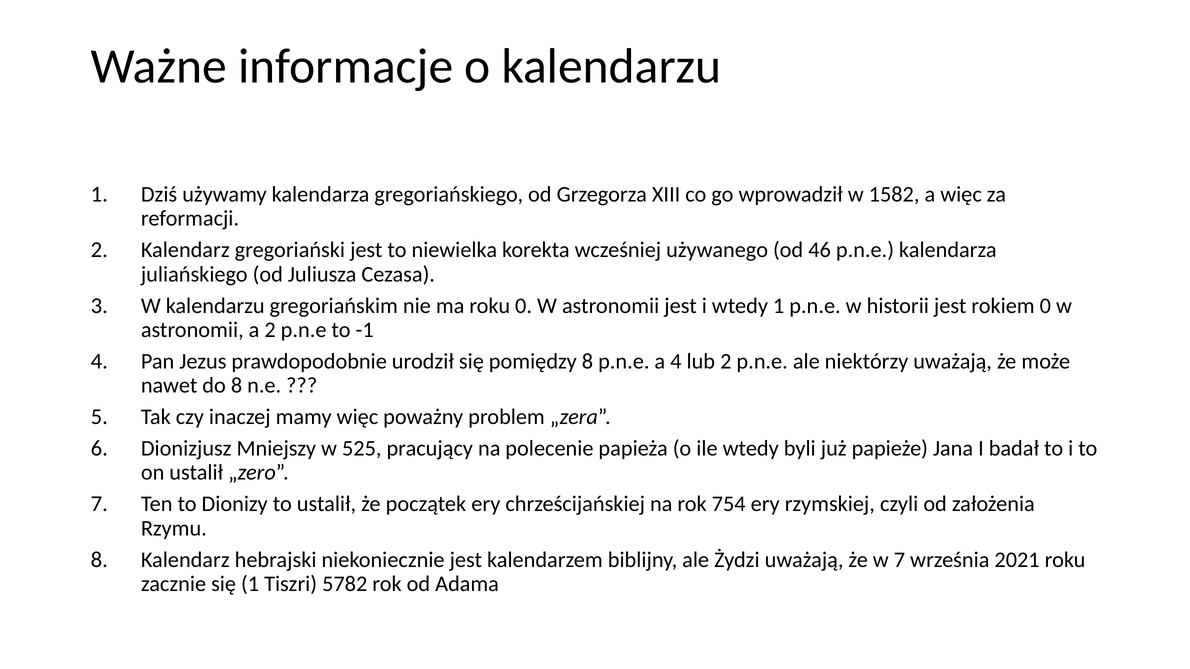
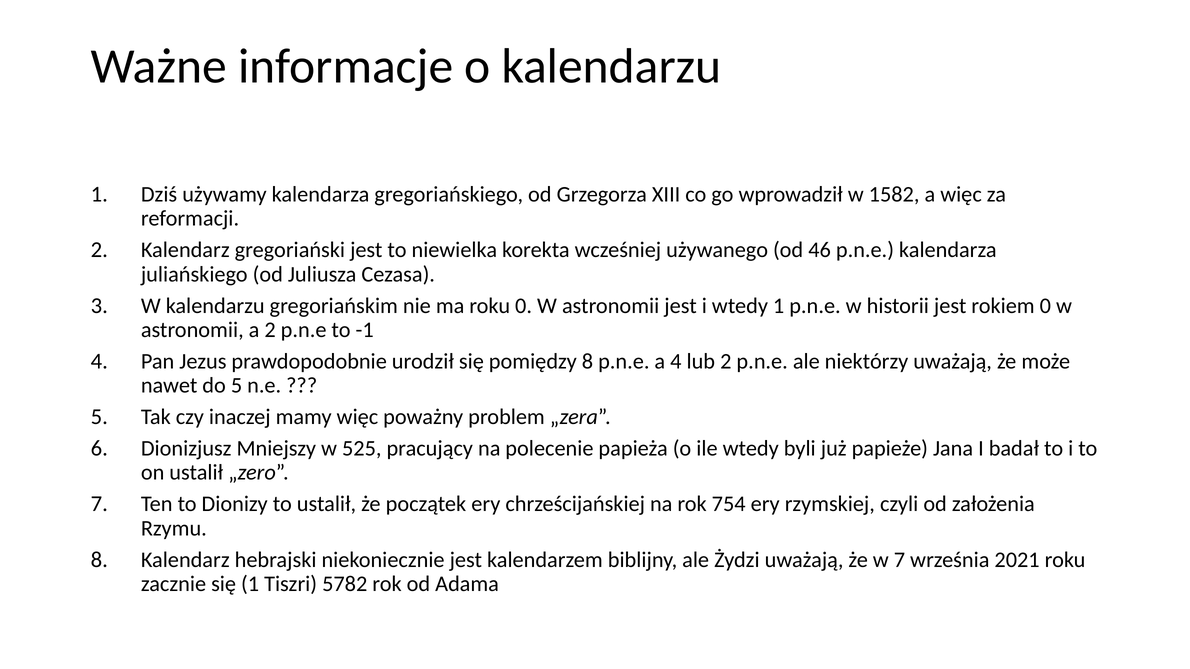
do 8: 8 -> 5 (237, 386)
